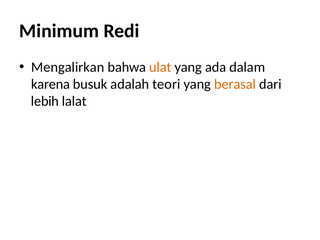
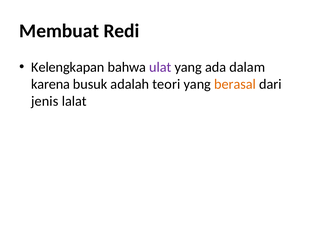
Minimum: Minimum -> Membuat (59, 31)
Mengalirkan: Mengalirkan -> Kelengkapan (68, 67)
ulat colour: orange -> purple (160, 67)
lebih: lebih -> jenis (45, 101)
